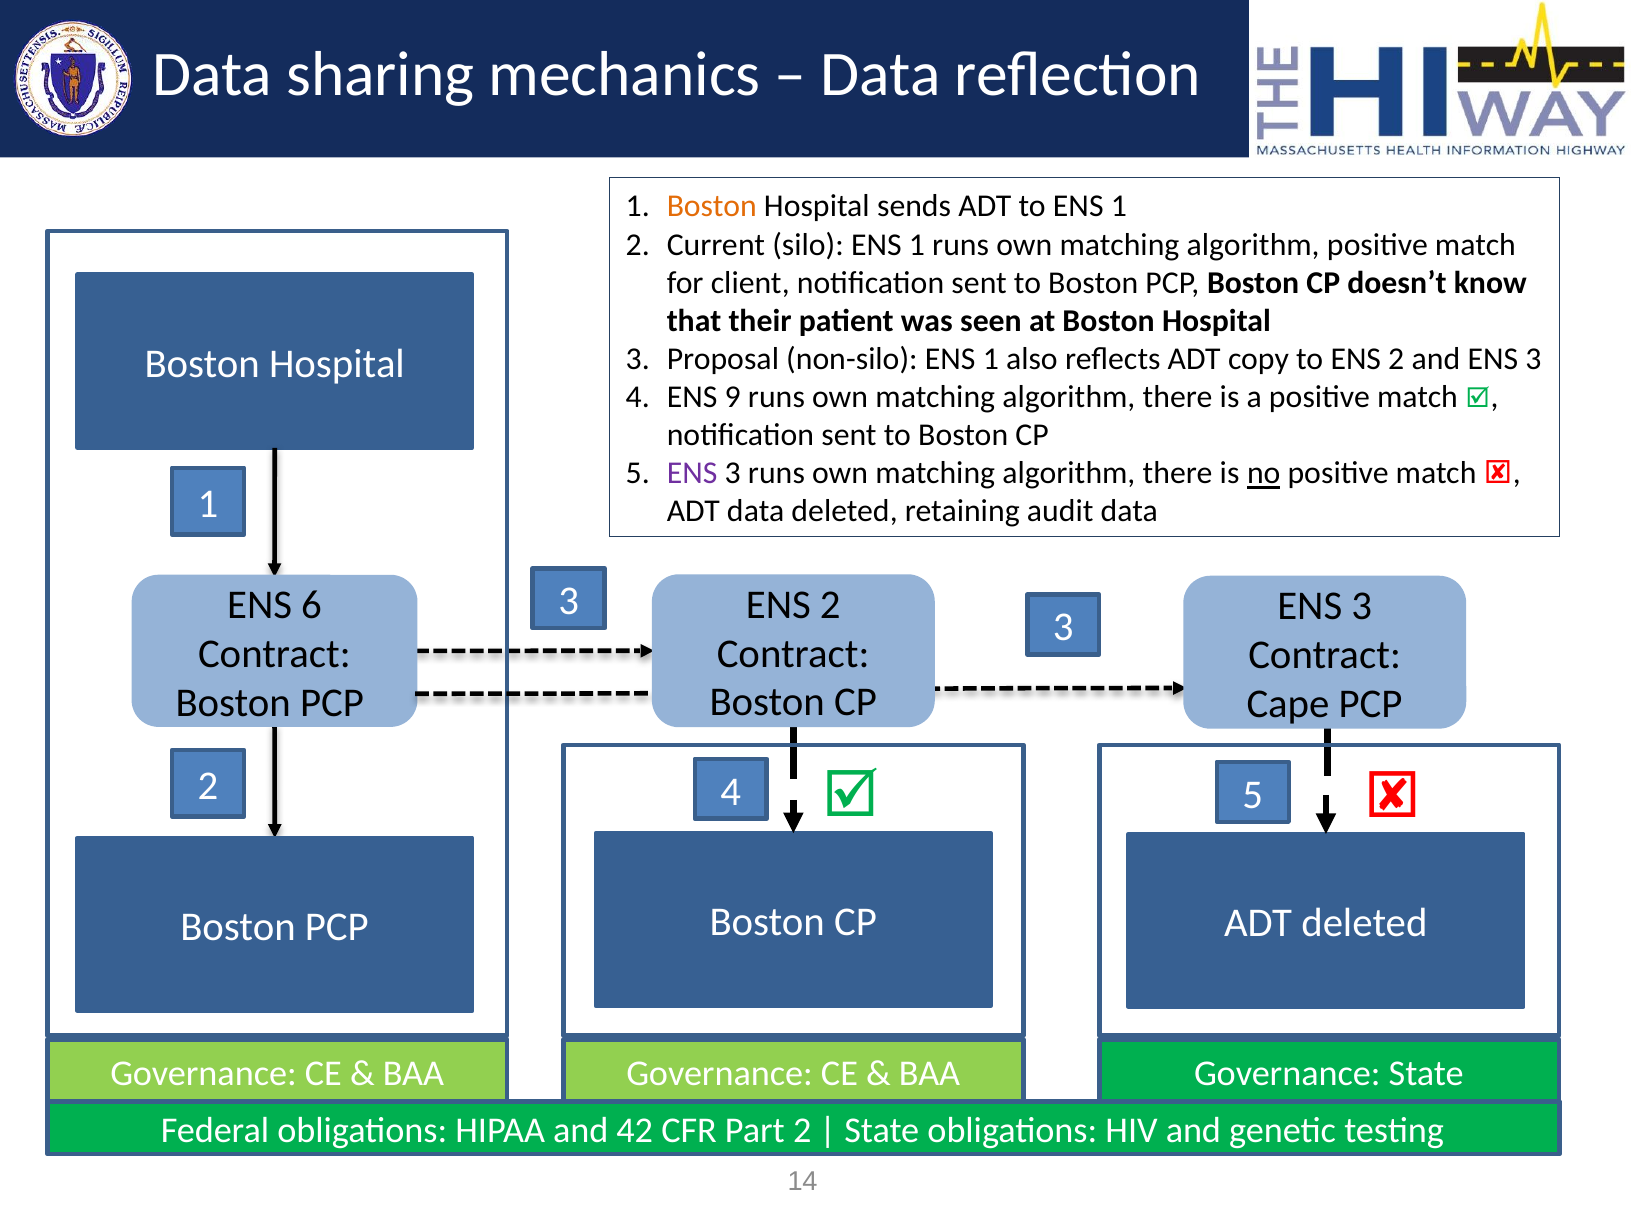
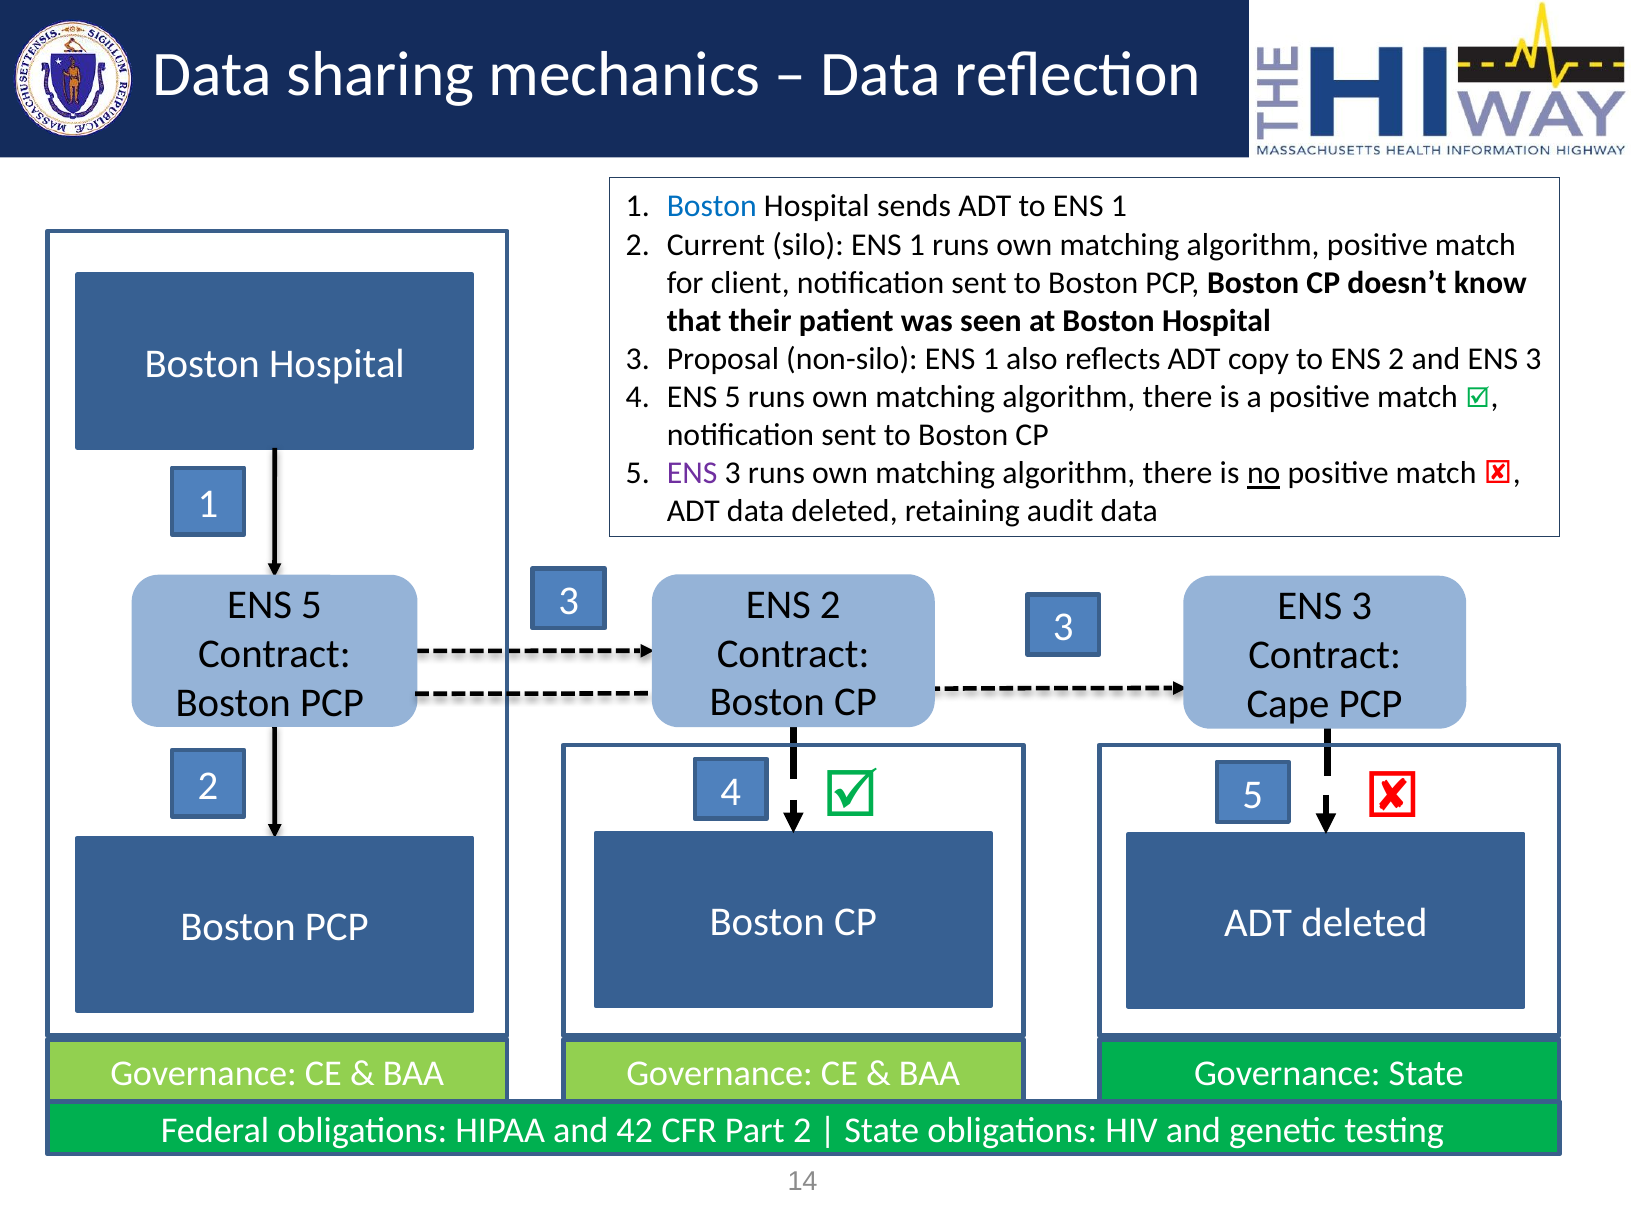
Boston colour: orange -> blue (712, 207)
4 ENS 9: 9 -> 5 (733, 397)
6: 6 -> 5 (311, 605)
